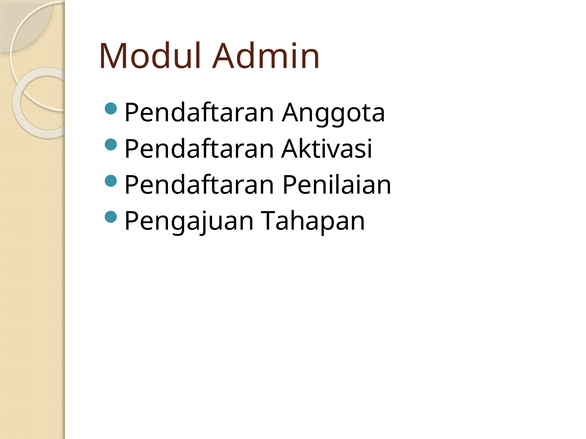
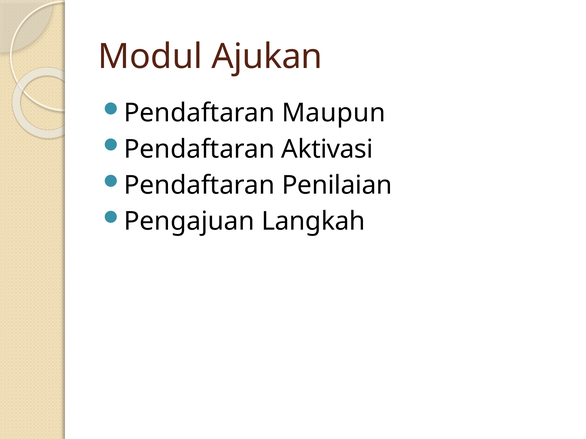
Admin: Admin -> Ajukan (267, 57)
Anggota: Anggota -> Maupun (334, 113)
Tahapan: Tahapan -> Langkah (313, 222)
